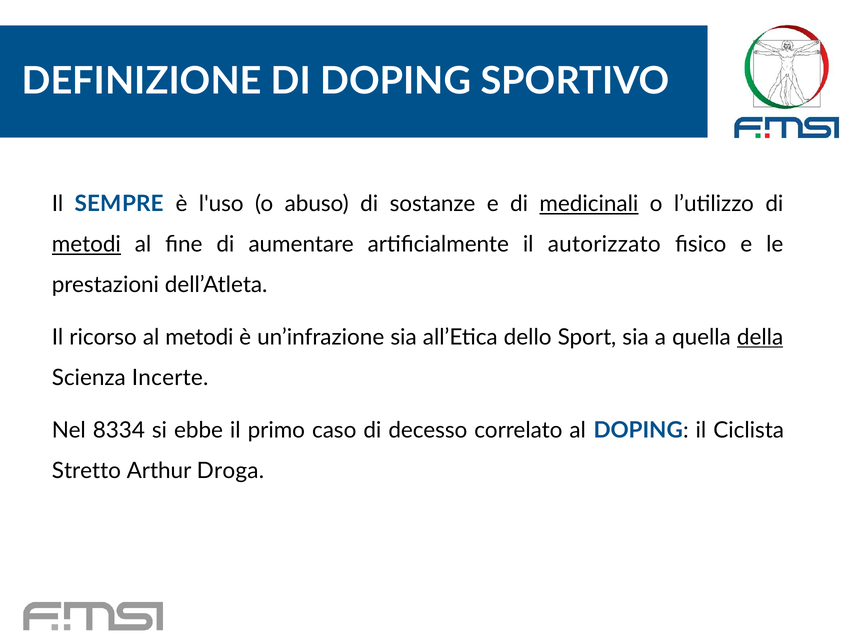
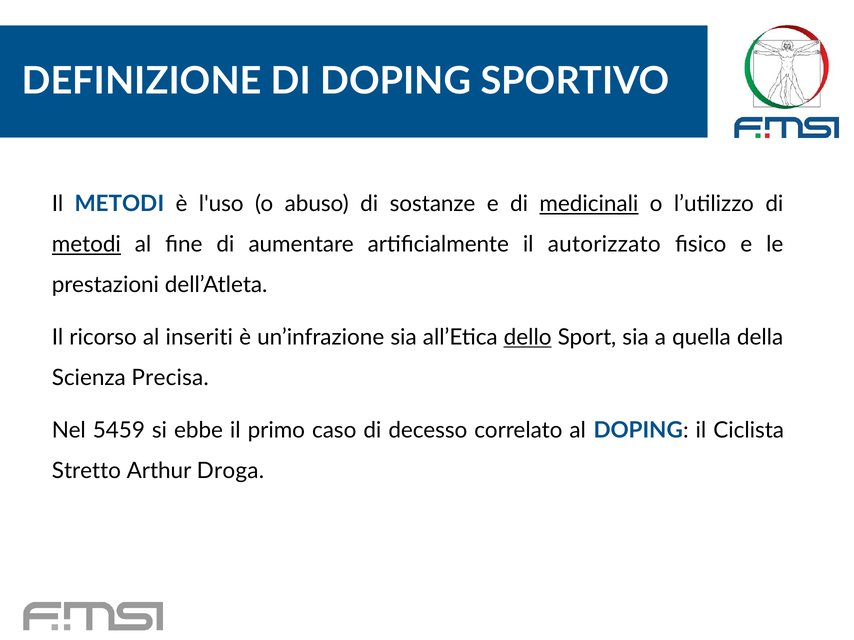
Il SEMPRE: SEMPRE -> METODI (119, 204)
al metodi: metodi -> inseriti (199, 338)
dello underline: none -> present (528, 338)
della underline: present -> none (760, 338)
Incerte: Incerte -> Precisa (170, 378)
8334: 8334 -> 5459 (119, 431)
